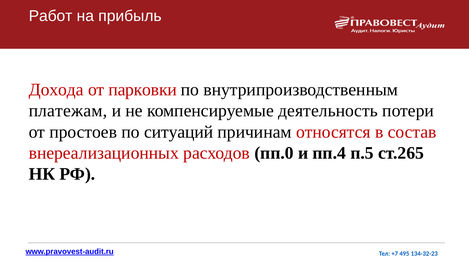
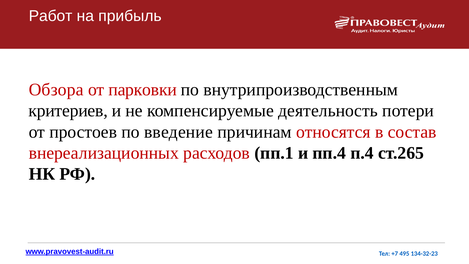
Дохода: Дохода -> Обзора (56, 90)
платежам: платежам -> критериев (68, 111)
ситуаций: ситуаций -> введение (179, 132)
пп.0: пп.0 -> пп.1 (274, 153)
п.5: п.5 -> п.4 (362, 153)
